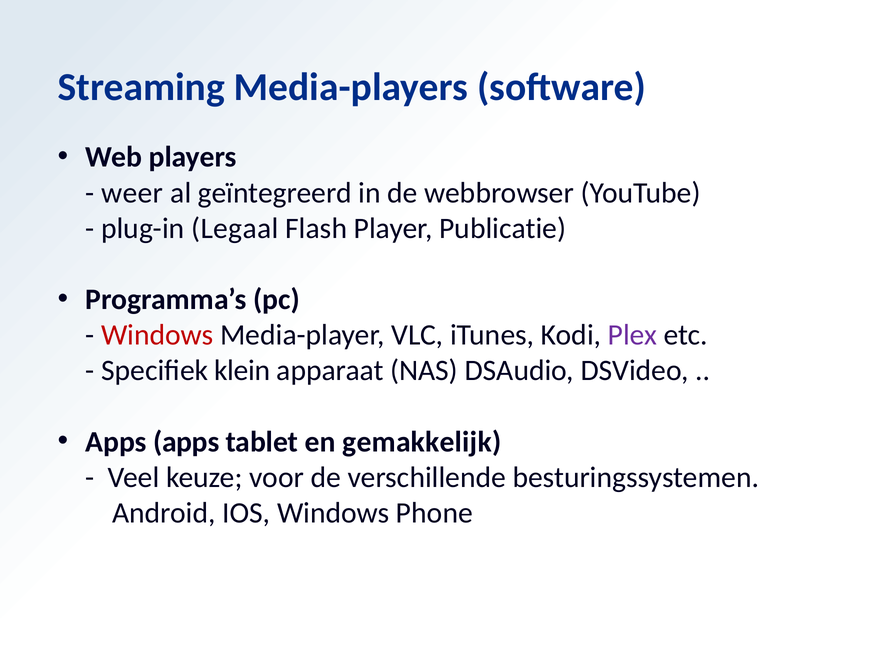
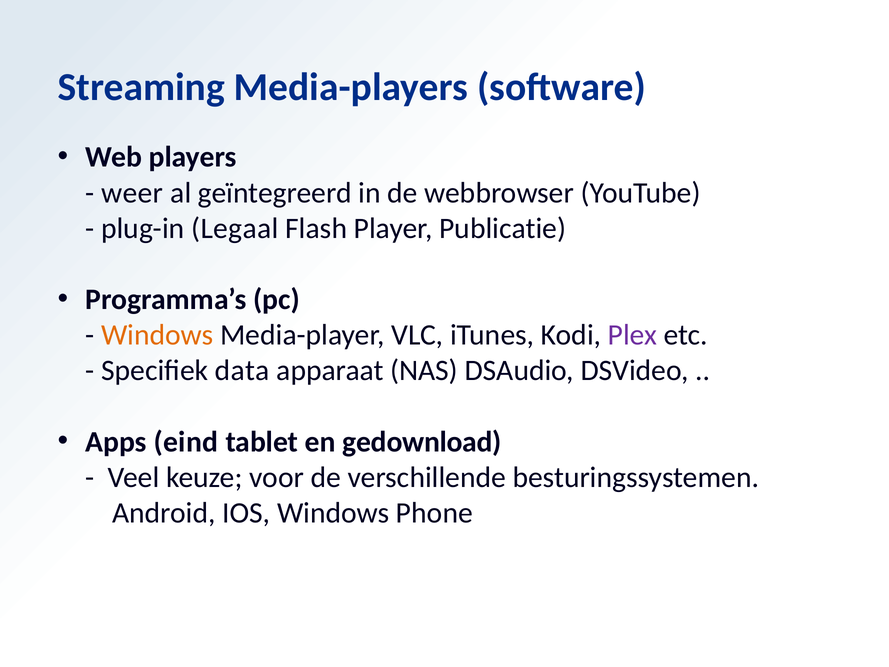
Windows colour: red -> orange (157, 335)
klein: klein -> data (242, 370)
Apps apps: apps -> eind (186, 442)
gemakkelijk: gemakkelijk -> gedownload (422, 442)
